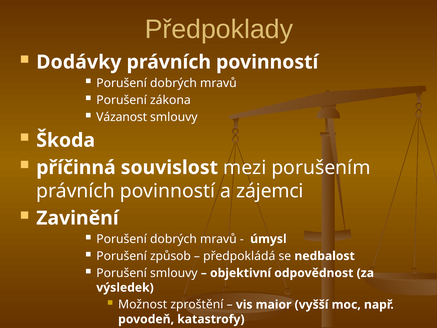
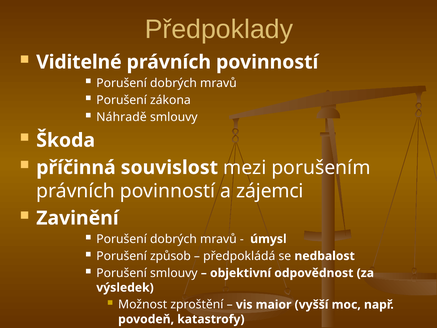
Dodávky: Dodávky -> Viditelné (79, 62)
Vázanost: Vázanost -> Náhradě (122, 117)
